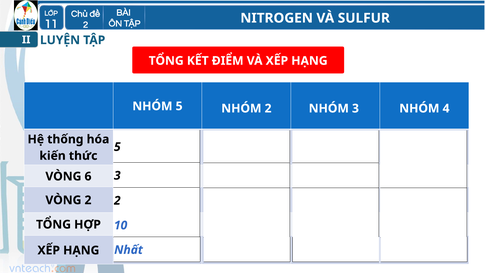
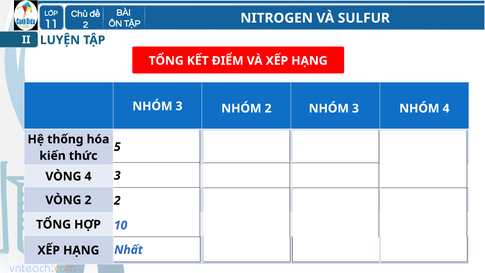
5: 5 -> 3 (179, 106)
VÒNG 6: 6 -> 4 (88, 176)
